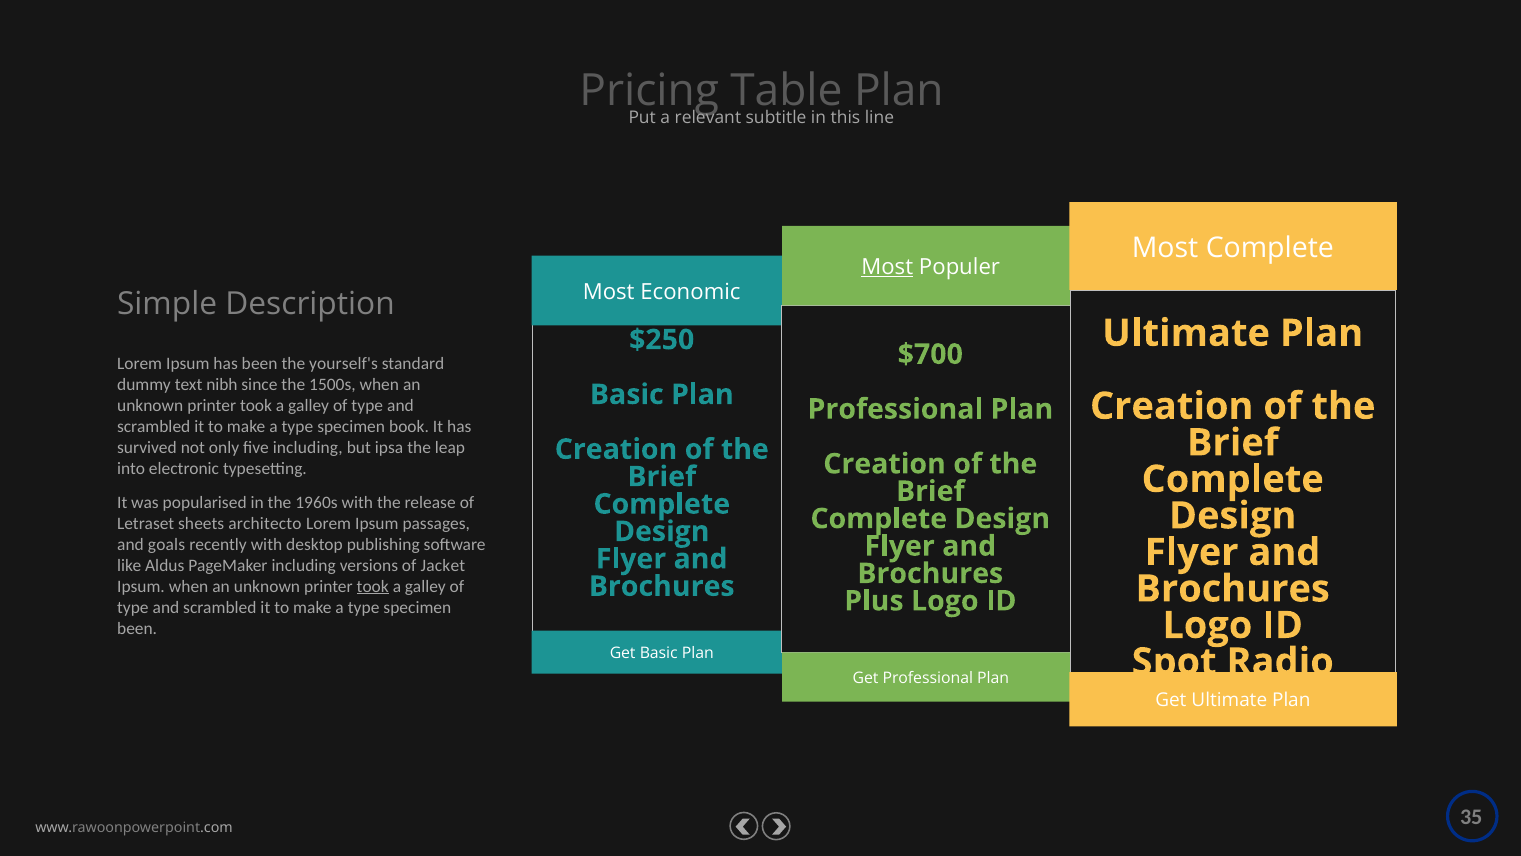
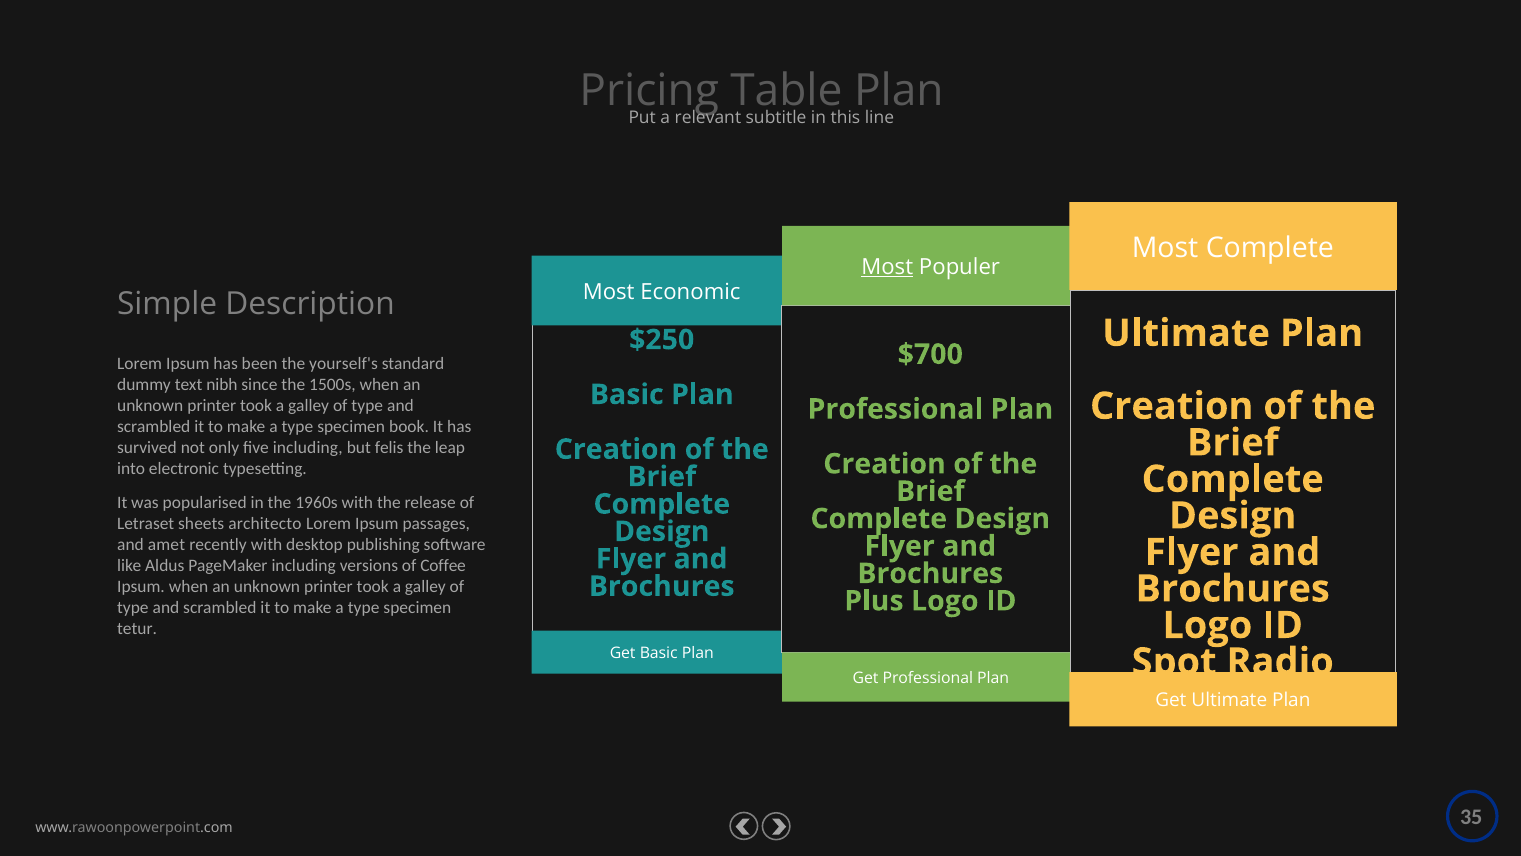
ipsa: ipsa -> felis (389, 447)
goals: goals -> amet (167, 544)
Jacket: Jacket -> Coffee (443, 565)
took underline: present -> none (373, 586)
been: been -> tetur (137, 628)
